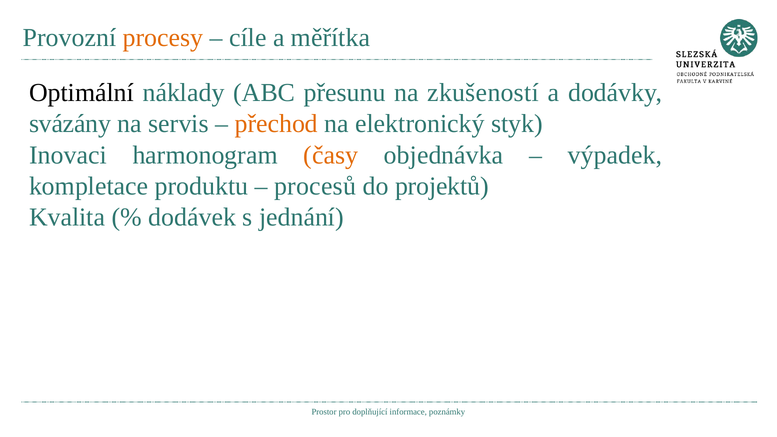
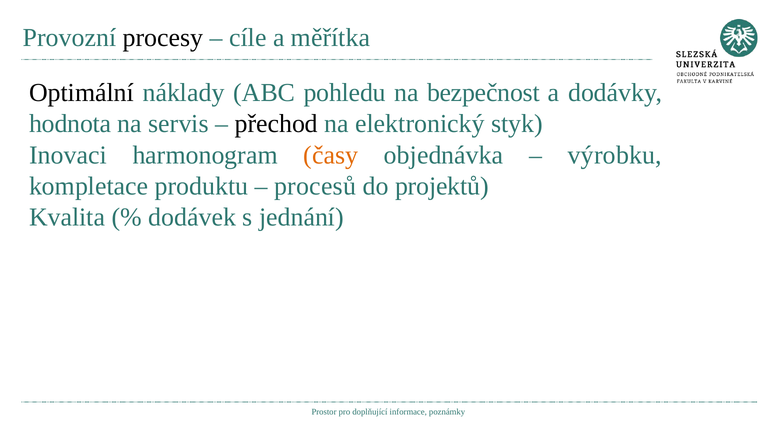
procesy colour: orange -> black (163, 38)
přesunu: přesunu -> pohledu (345, 93)
zkušeností: zkušeností -> bezpečnost (483, 93)
svázány: svázány -> hodnota (70, 124)
přechod colour: orange -> black (276, 124)
výpadek: výpadek -> výrobku (615, 155)
